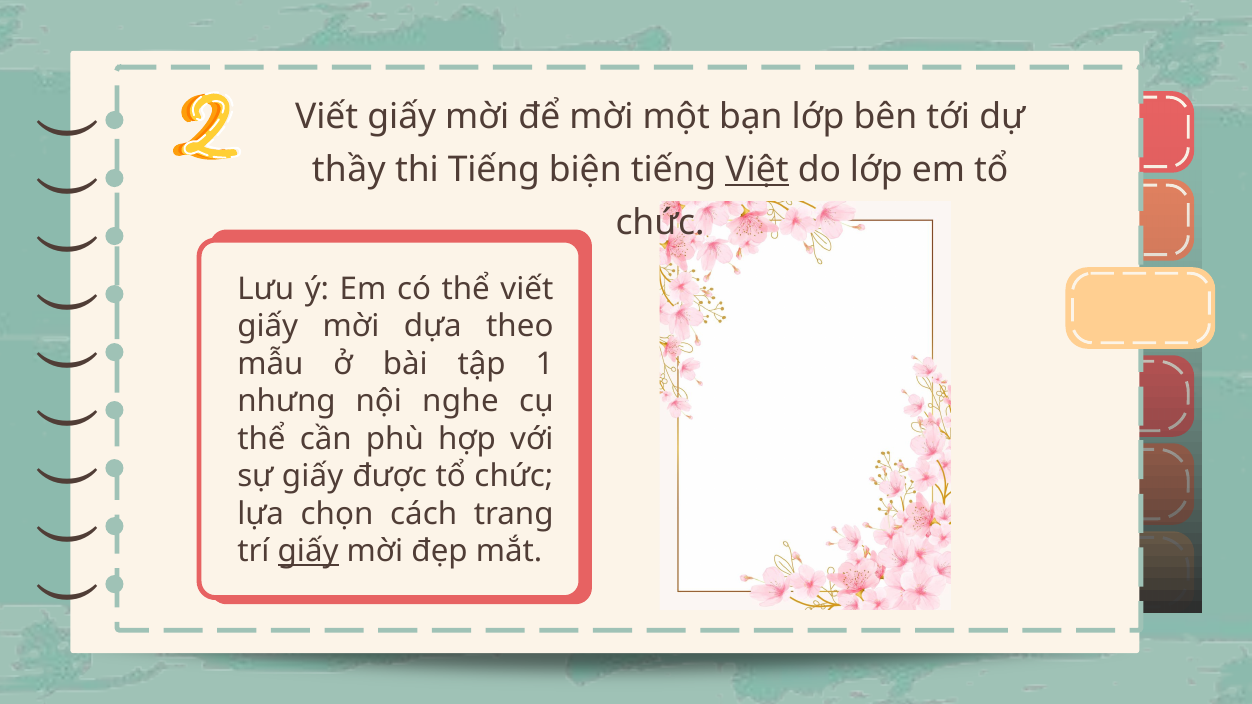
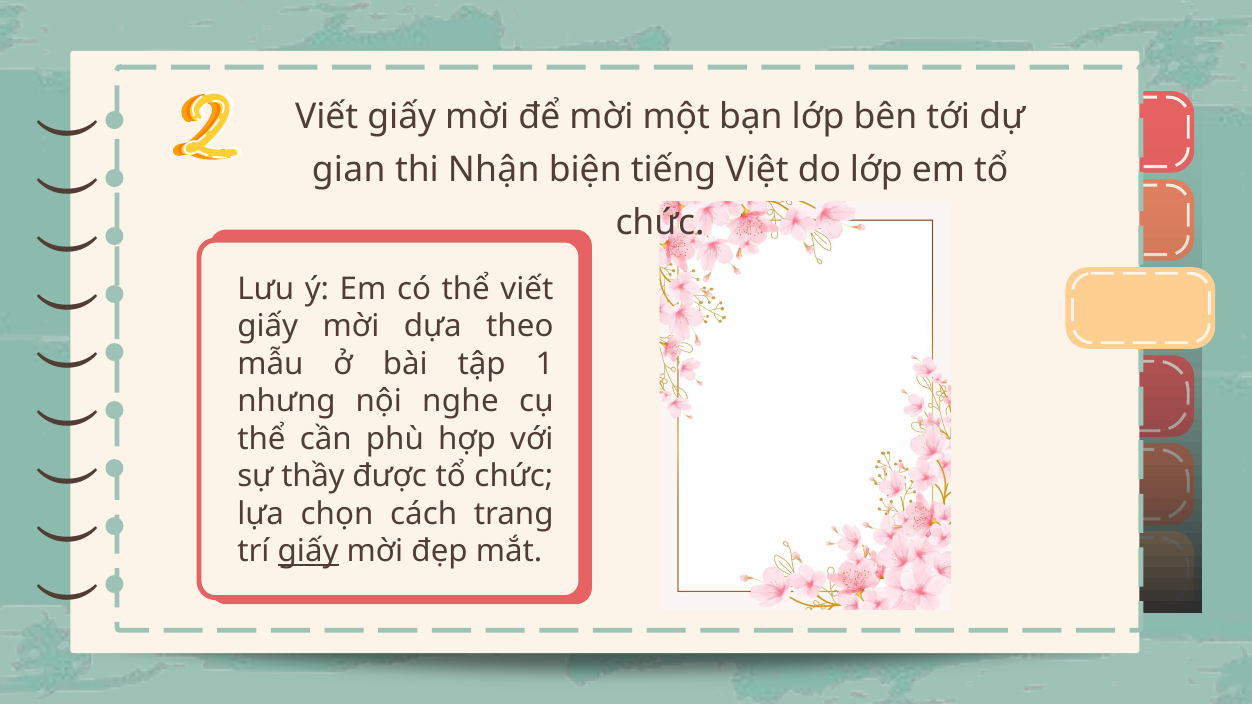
thầy: thầy -> gian (349, 170)
thi Tiếng: Tiếng -> Nhận (494, 170)
Việt underline: present -> none (757, 170)
sự giấy: giấy -> thầy (313, 477)
